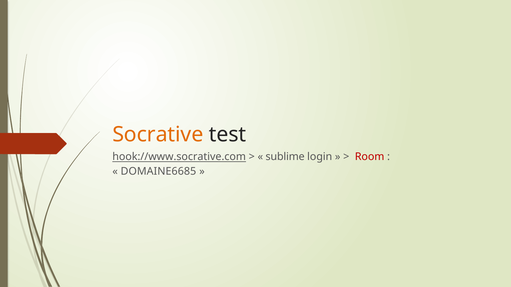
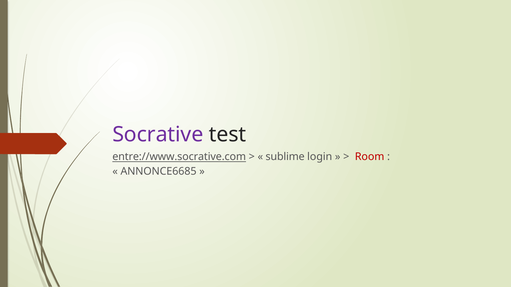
Socrative colour: orange -> purple (158, 135)
hook://www.socrative.com: hook://www.socrative.com -> entre://www.socrative.com (179, 157)
DOMAINE6685: DOMAINE6685 -> ANNONCE6685 (159, 172)
